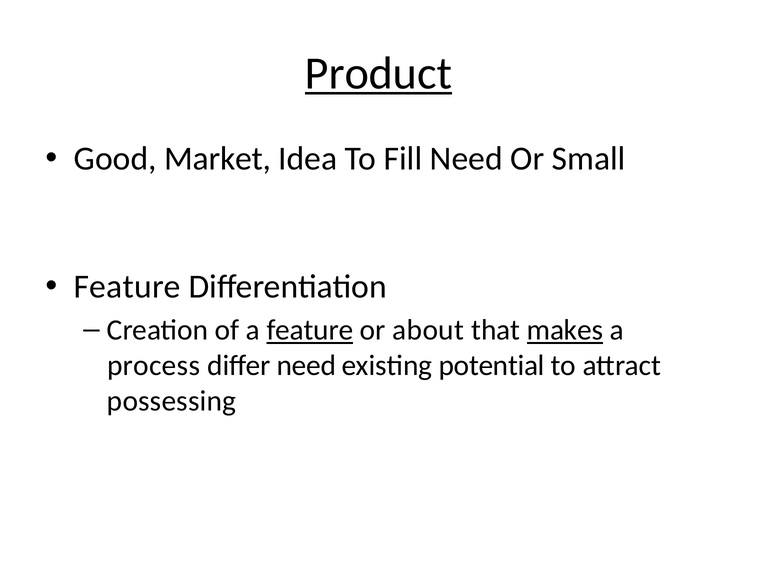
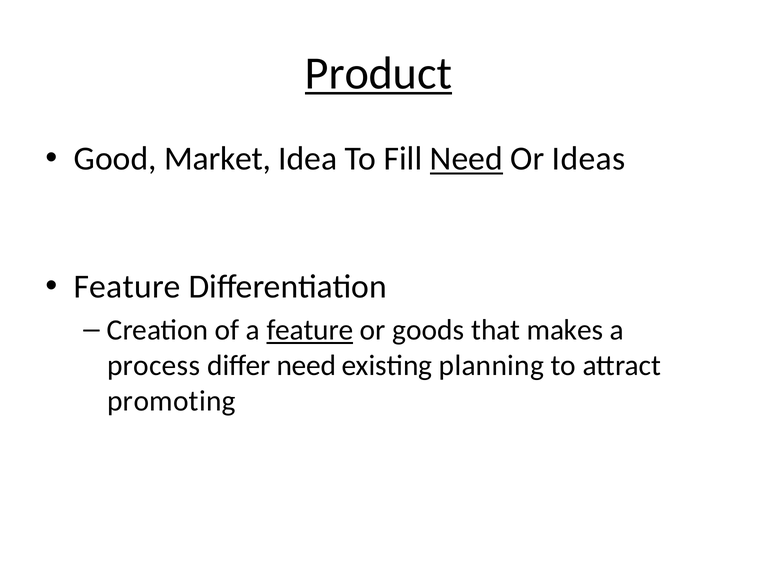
Need underline: none -> present (466, 159)
Small: Small -> Ideas (589, 159)
about: about -> goods (428, 330)
makes underline: present -> none (565, 330)
potential: potential -> planning (491, 365)
possessing: possessing -> promoting (171, 401)
